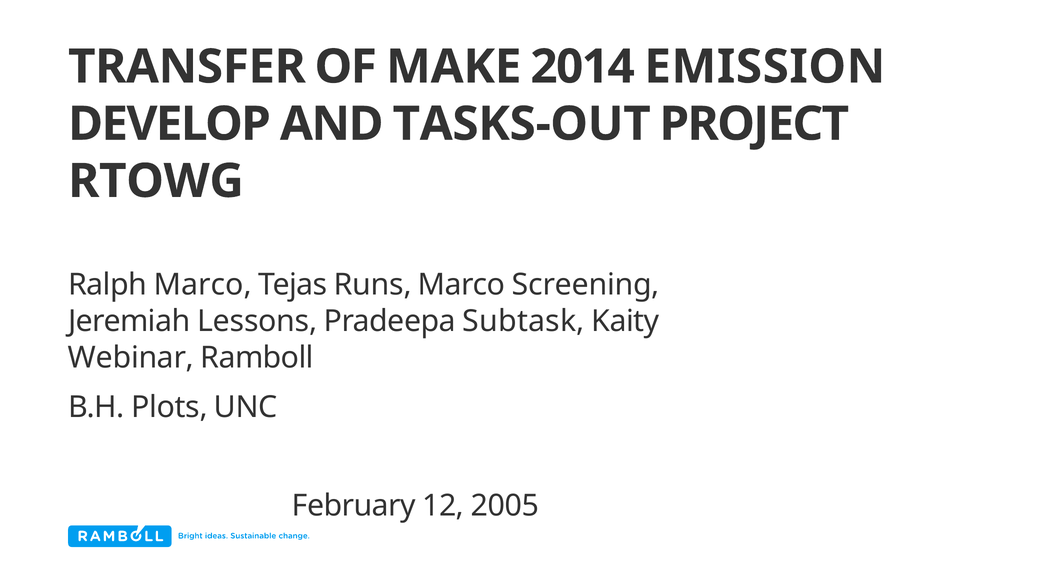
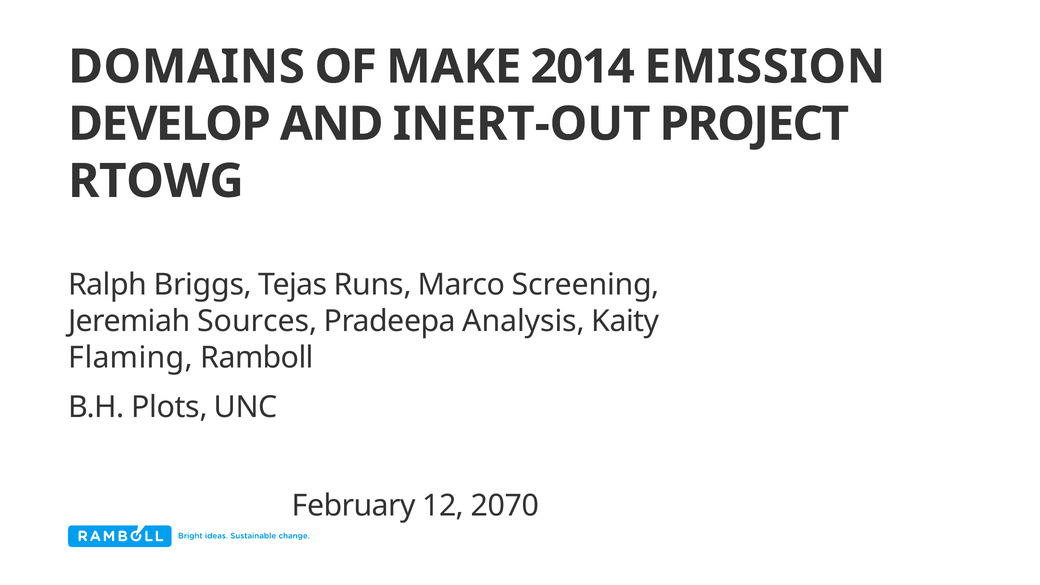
TRANSFER: TRANSFER -> DOMAINS (187, 67)
TASKS-OUT: TASKS-OUT -> INERT-OUT (522, 124)
Marco: Marco -> Briggs (203, 285)
Lessons: Lessons -> Sources (257, 321)
Subtask: Subtask -> Analysis (524, 321)
Webinar: Webinar -> Flaming (131, 358)
2005: 2005 -> 2070 (505, 506)
